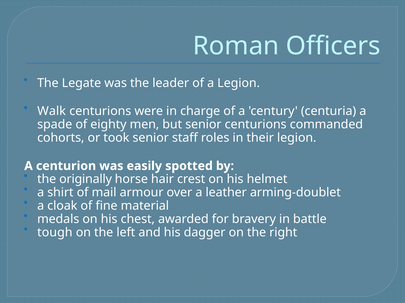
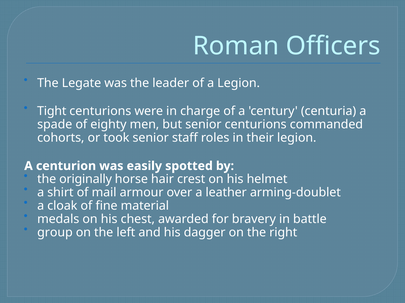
Walk: Walk -> Tight (52, 111)
tough: tough -> group (55, 233)
